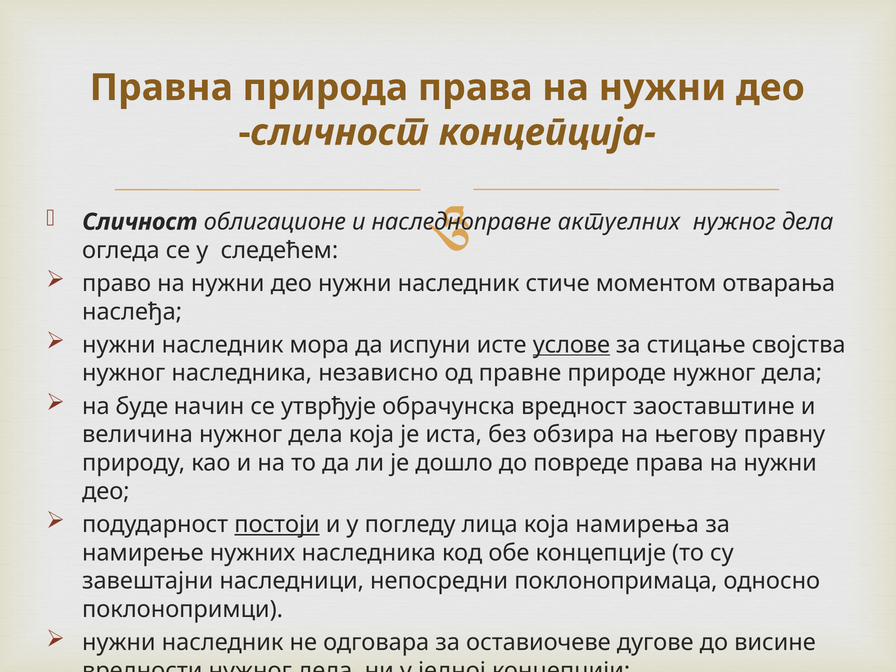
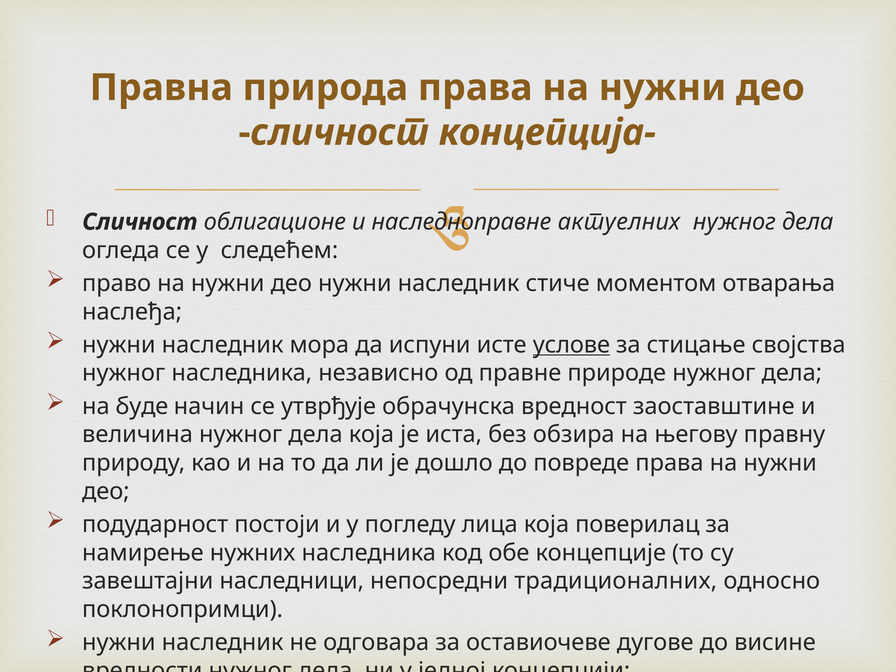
постоји underline: present -> none (277, 524)
која намирења: намирења -> поверилац (637, 524)
поклонопримаца: поклонопримаца -> традиционалних (616, 581)
